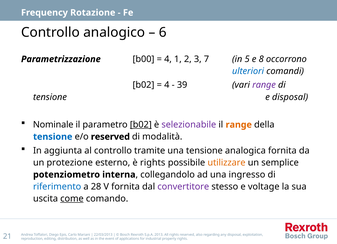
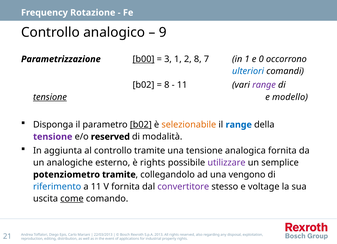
6: 6 -> 9 (163, 32)
b00 underline: none -> present (143, 59)
4: 4 -> 3 (168, 59)
2 3: 3 -> 8 (198, 59)
in 5: 5 -> 1 (247, 59)
8: 8 -> 0 (261, 59)
4: 4 -> 8 (167, 85)
39: 39 -> 11 (182, 85)
tensione underline: none -> present (50, 97)
e disposal: disposal -> modello (290, 97)
Nominale: Nominale -> Disponga (53, 125)
selezionabile colour: purple -> orange (189, 125)
range colour: orange -> blue (239, 125)
tensione colour: blue -> purple (53, 137)
protezione: protezione -> analogiche (70, 162)
utilizzare colour: orange -> purple (227, 162)
potenziometro interna: interna -> tramite (119, 174)
ingresso: ingresso -> vengono (247, 174)
a 28: 28 -> 11 (96, 186)
